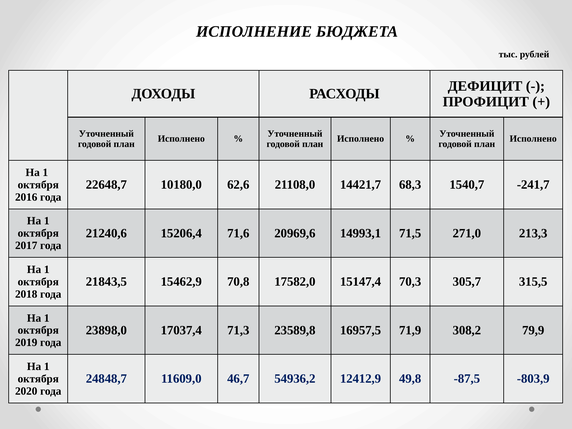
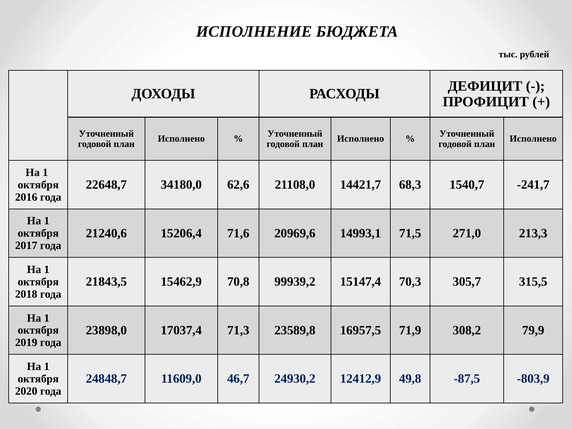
10180,0: 10180,0 -> 34180,0 (181, 185)
17582,0: 17582,0 -> 99939,2 (295, 282)
54936,2: 54936,2 -> 24930,2 (295, 379)
